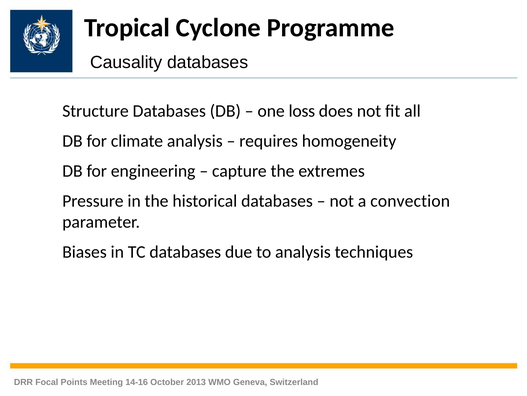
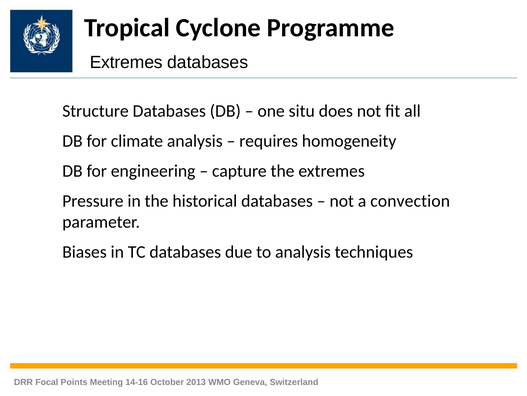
Causality: Causality -> Extremes (126, 62)
loss: loss -> situ (302, 111)
